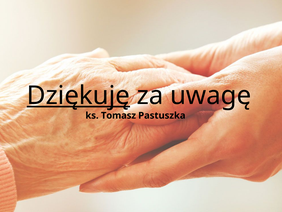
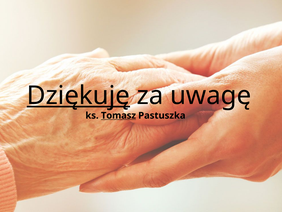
Tomasz underline: none -> present (118, 115)
